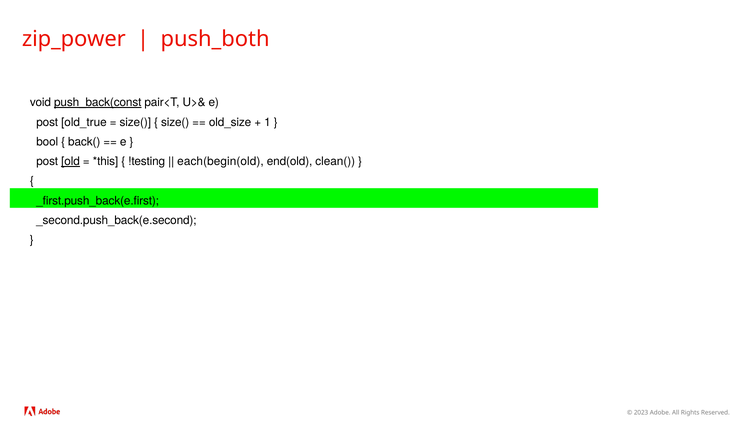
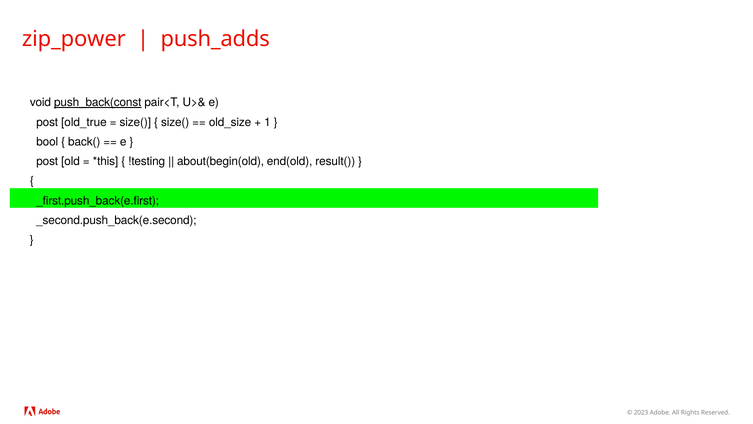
push_both: push_both -> push_adds (215, 39)
old underline: present -> none (70, 161)
each(begin(old: each(begin(old -> about(begin(old (221, 161)
clean(: clean( -> result( (335, 161)
